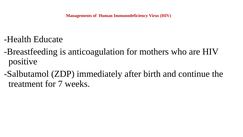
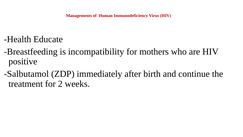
anticoagulation: anticoagulation -> incompatibility (96, 52)
7: 7 -> 2 (60, 84)
